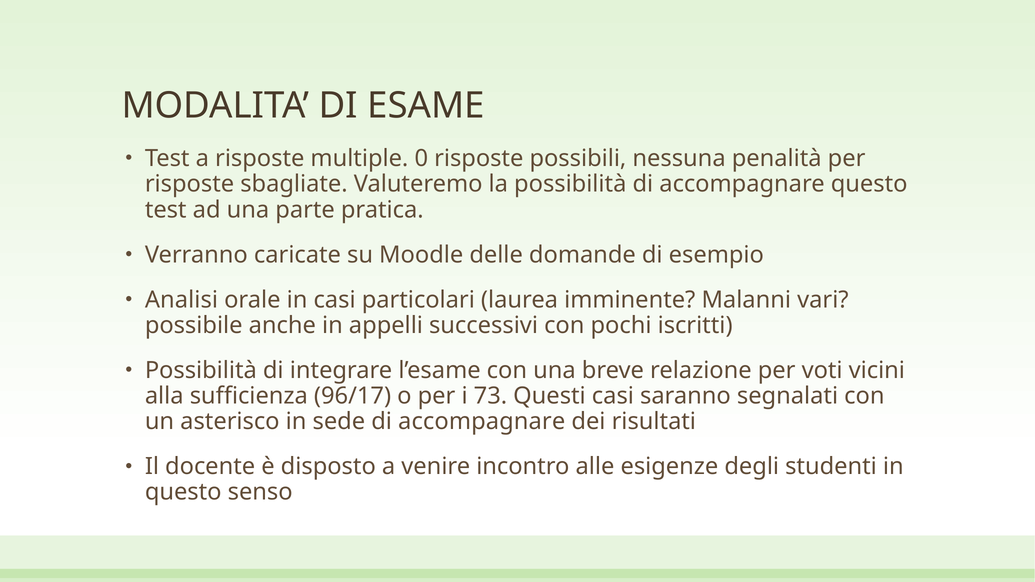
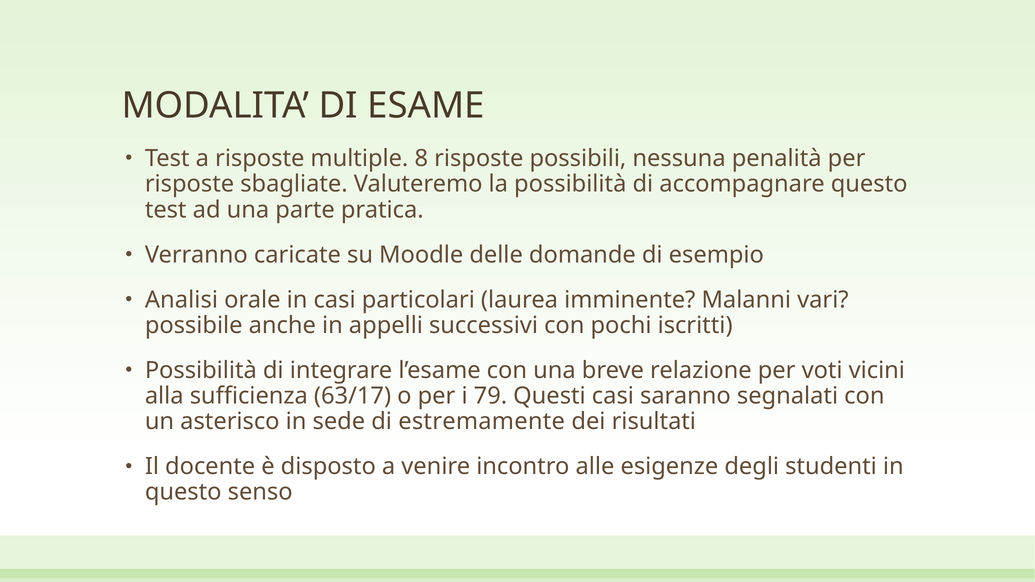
0: 0 -> 8 (421, 159)
96/17: 96/17 -> 63/17 (353, 396)
73: 73 -> 79 (490, 396)
sede di accompagnare: accompagnare -> estremamente (482, 422)
